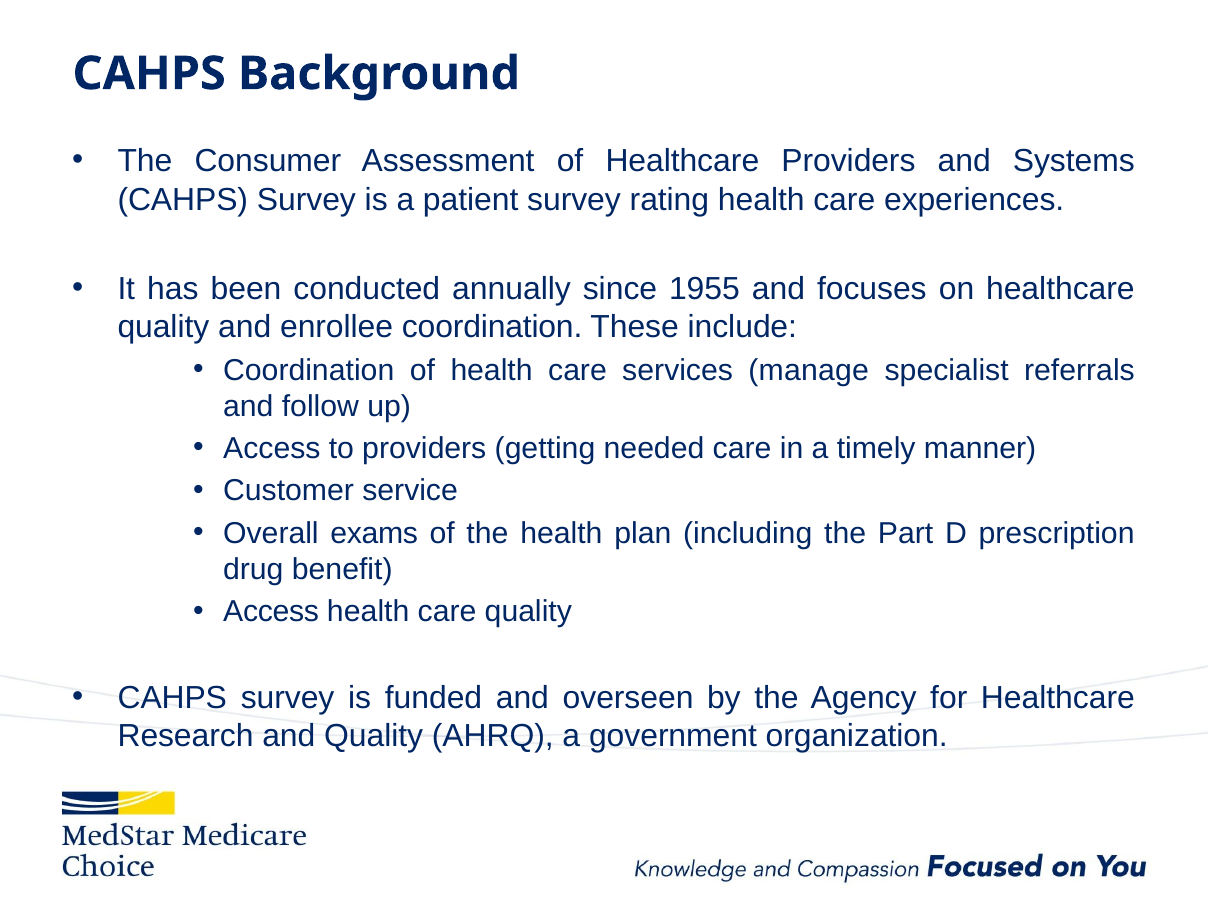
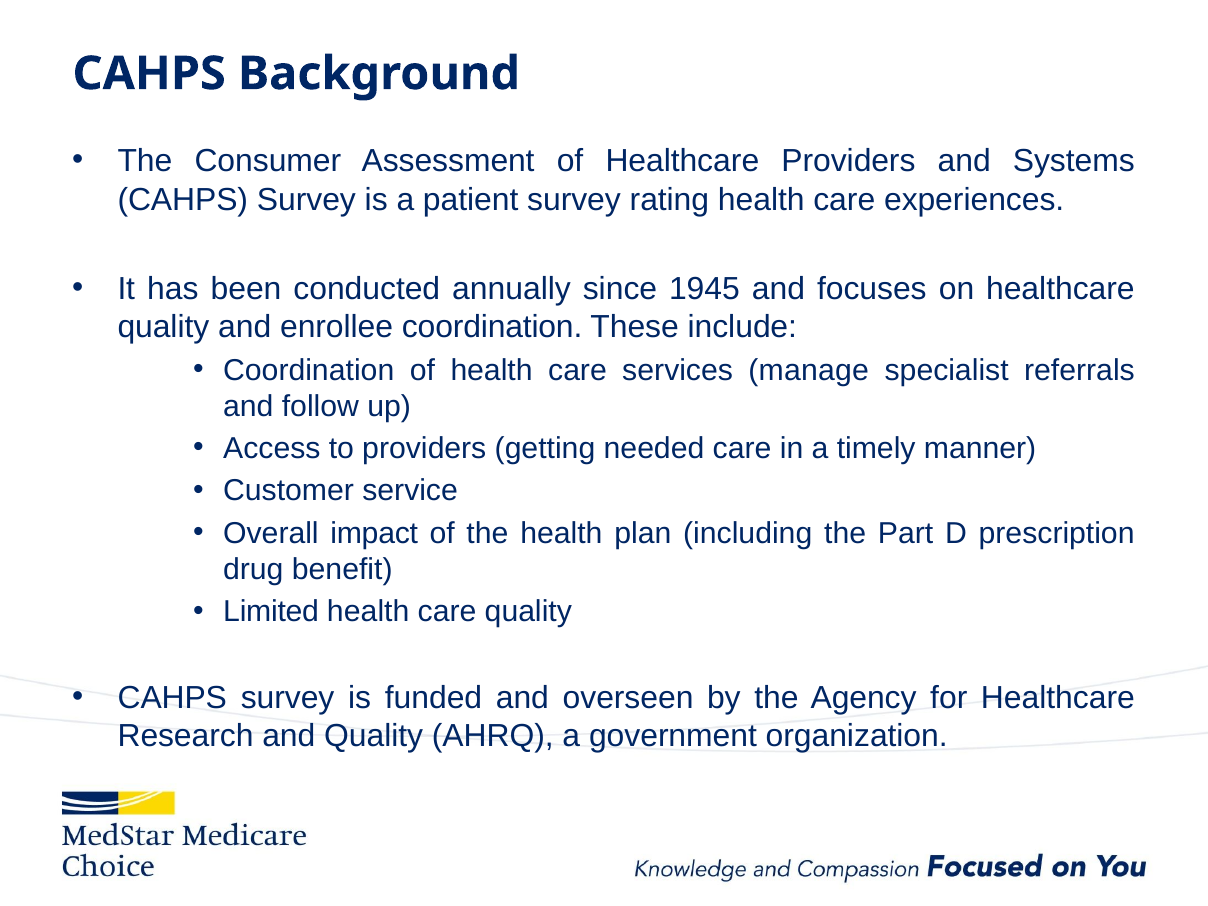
1955: 1955 -> 1945 (704, 289)
exams: exams -> impact (374, 533)
Access: Access -> Limited (271, 612)
